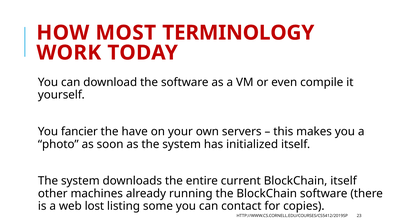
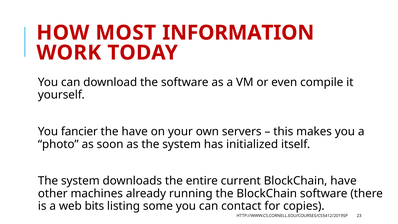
TERMINOLOGY: TERMINOLOGY -> INFORMATION (238, 33)
BlockChain itself: itself -> have (344, 181)
lost: lost -> bits (94, 206)
